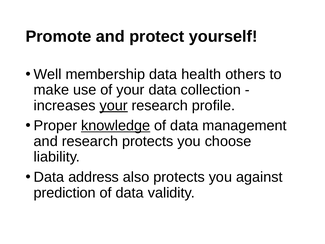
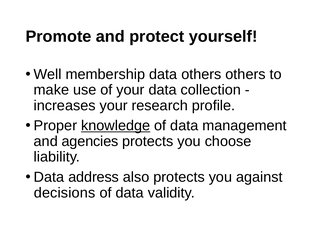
data health: health -> others (201, 74)
your underline: present -> none (114, 105)
and research: research -> agencies (90, 141)
prediction: prediction -> decisions (65, 193)
